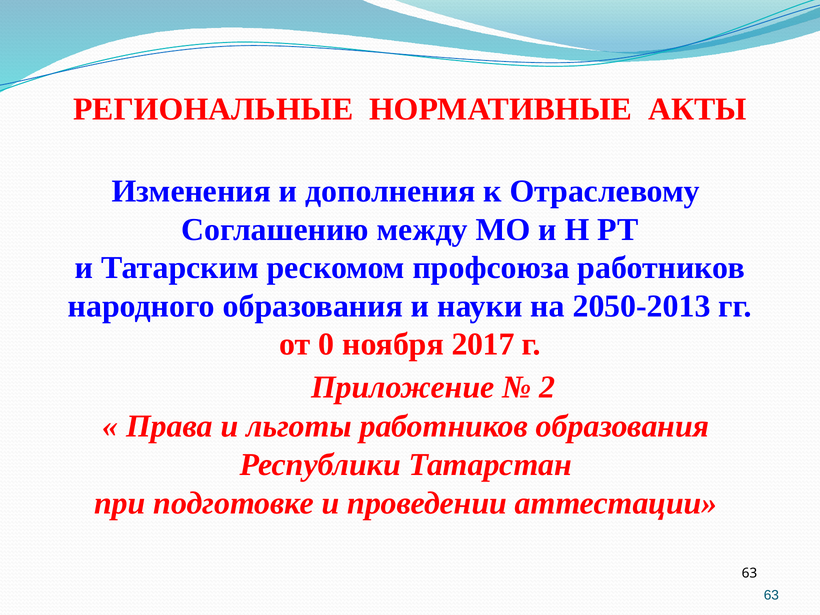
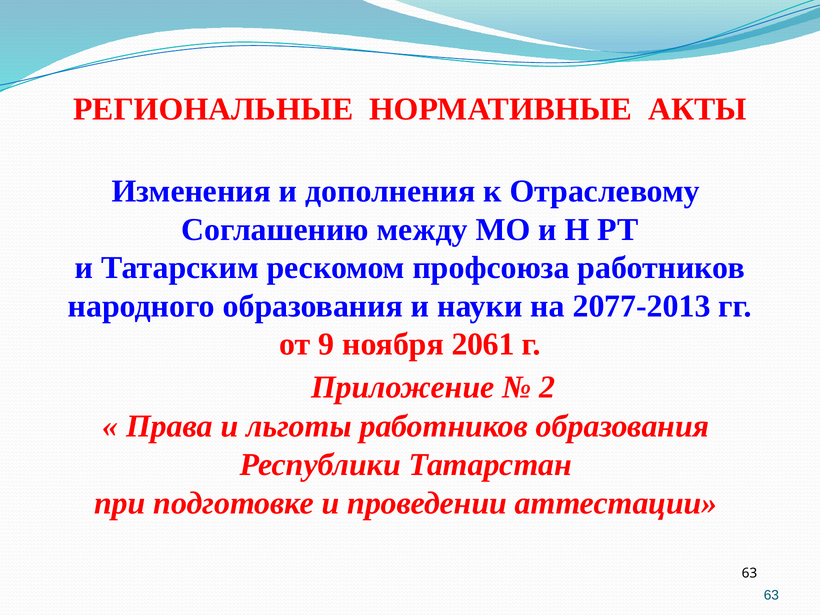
2050-2013: 2050-2013 -> 2077-2013 (642, 306)
0: 0 -> 9 (326, 344)
2017: 2017 -> 2061 (483, 344)
